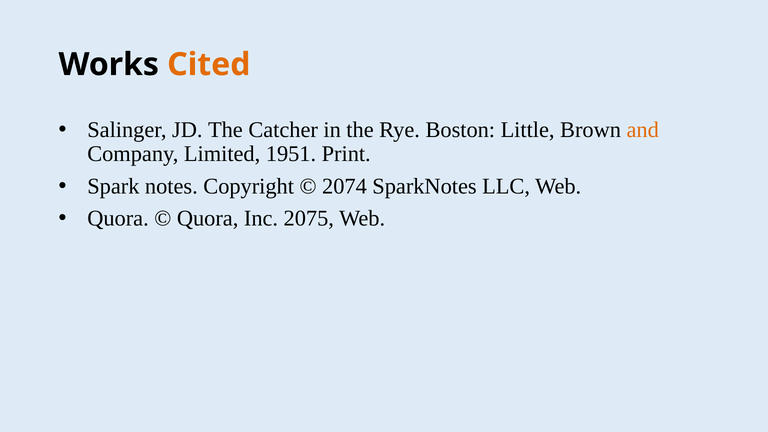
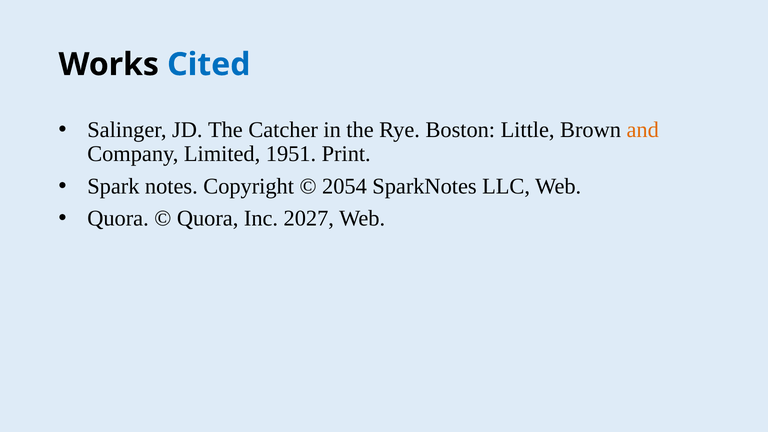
Cited colour: orange -> blue (209, 65)
2074: 2074 -> 2054 (344, 186)
2075: 2075 -> 2027 (309, 218)
